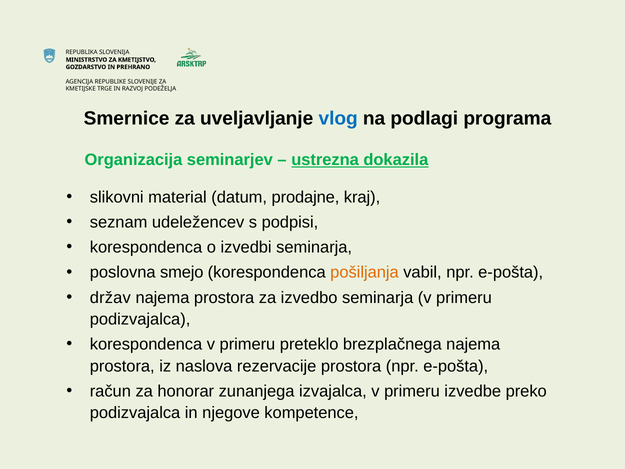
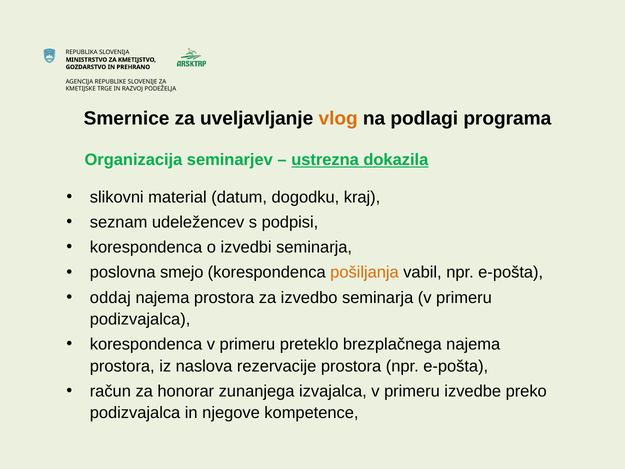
vlog colour: blue -> orange (338, 119)
prodajne: prodajne -> dogodku (305, 197)
držav: držav -> oddaj (110, 297)
